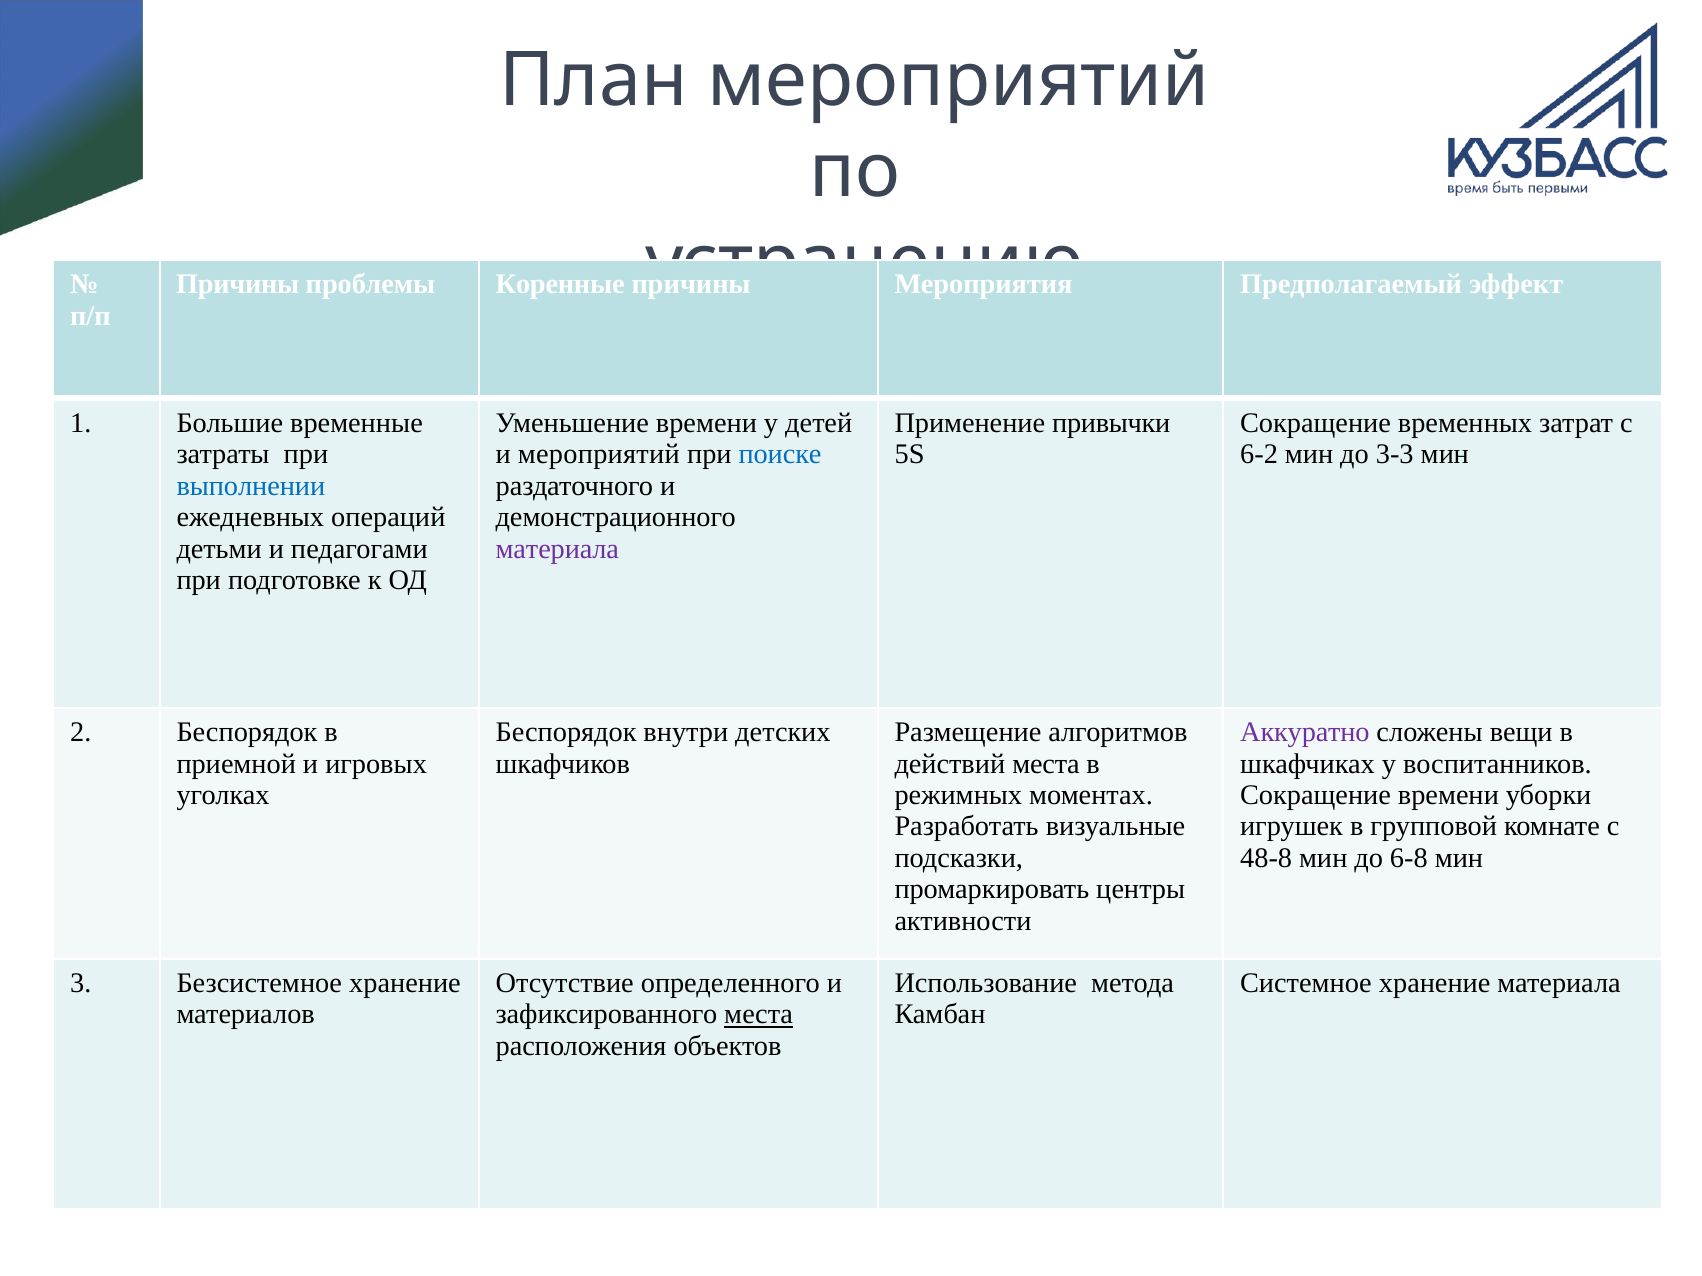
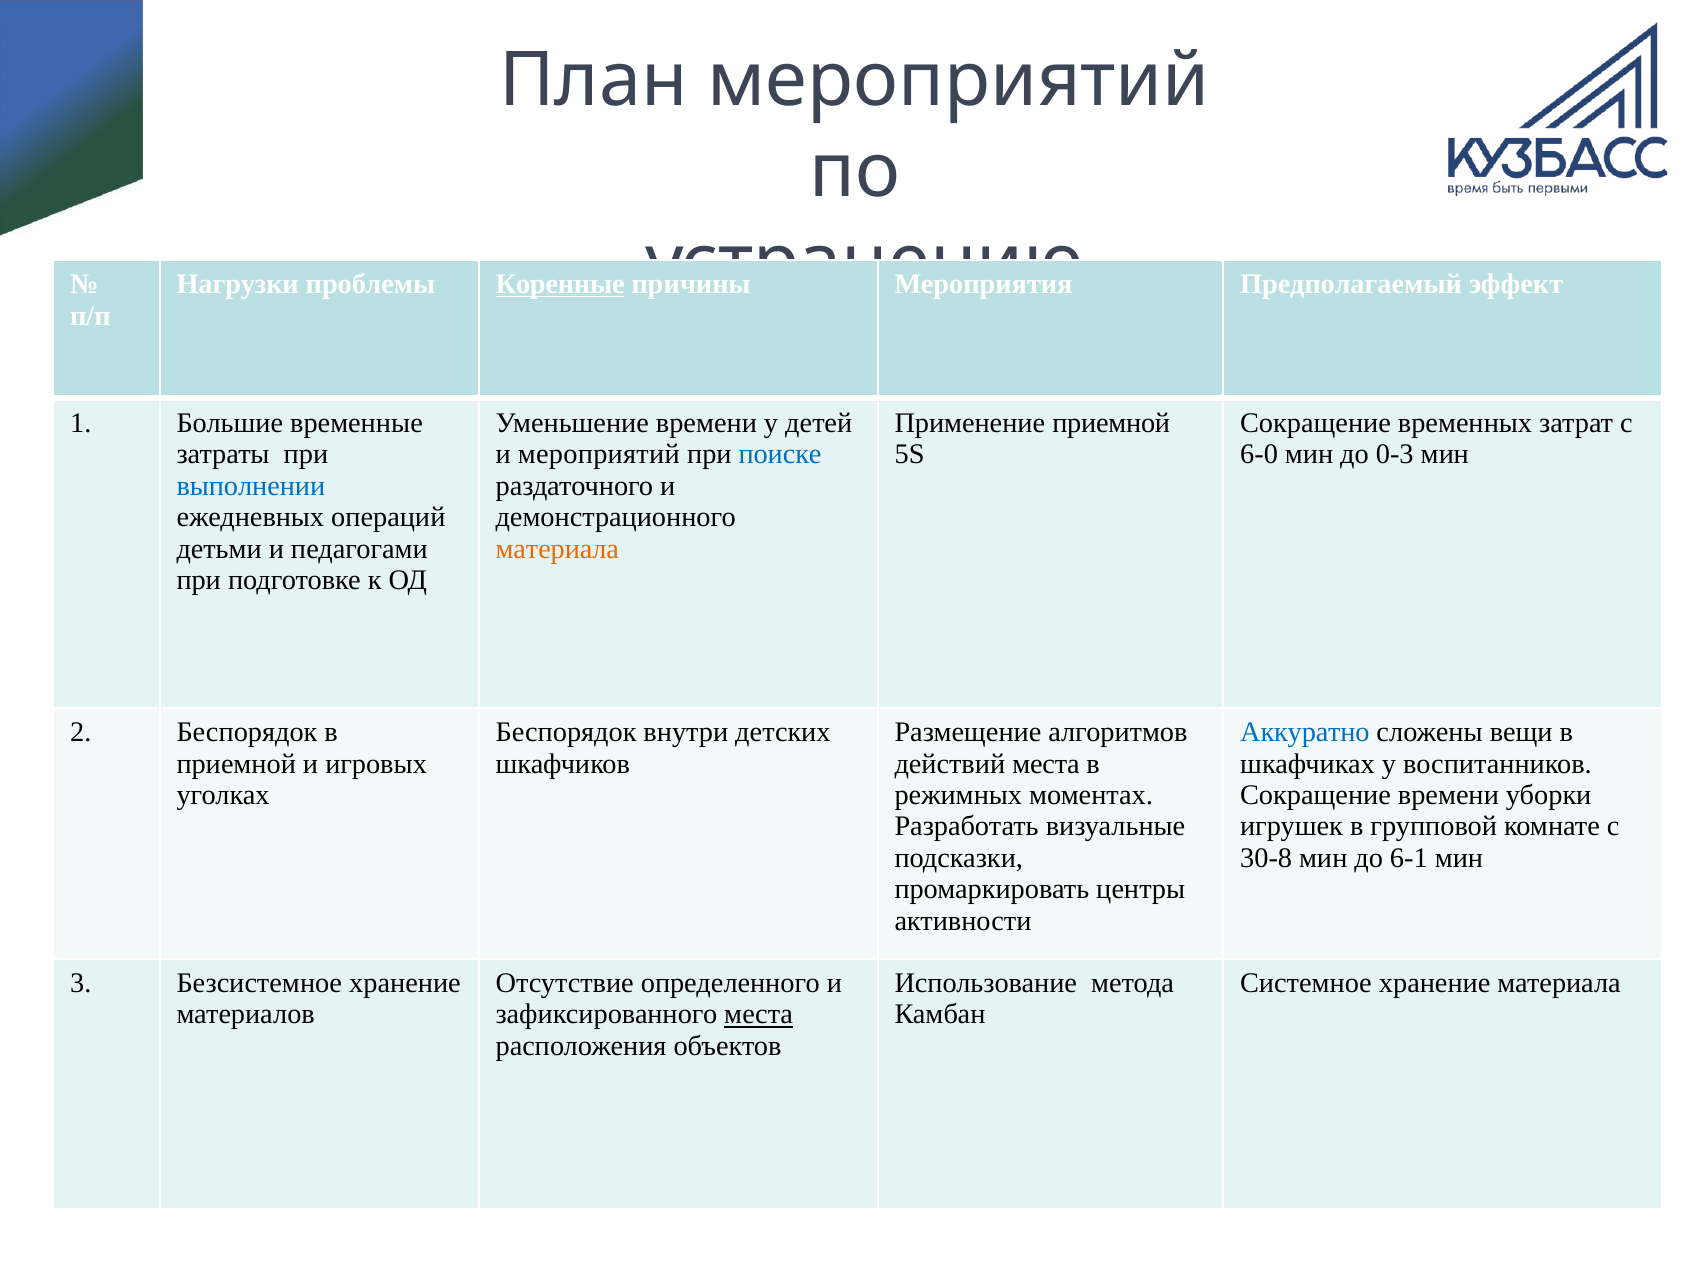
Причины: Причины -> Нагрузки (238, 284)
Коренные underline: none -> present (560, 284)
Применение привычки: привычки -> приемной (1111, 423)
6-2: 6-2 -> 6-0 (1259, 454)
3-3: 3-3 -> 0-3 (1395, 454)
материала colour: purple -> orange (557, 549)
Аккуратно colour: purple -> blue (1305, 732)
48-8: 48-8 -> 30-8 (1266, 858)
6-8: 6-8 -> 6-1 (1409, 858)
